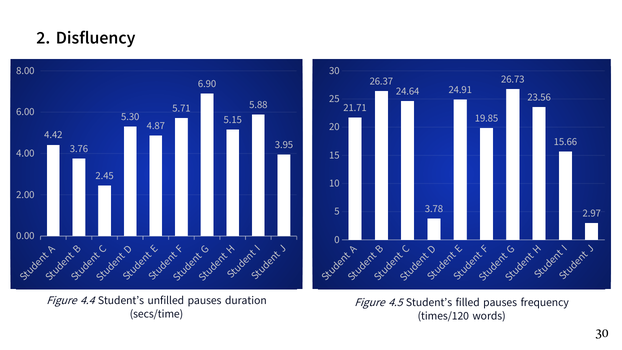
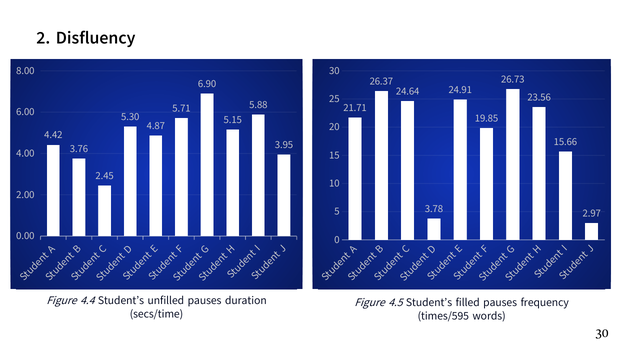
times/120: times/120 -> times/595 (443, 316)
